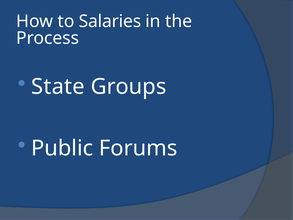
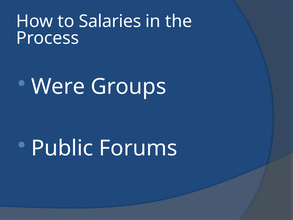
State: State -> Were (58, 86)
